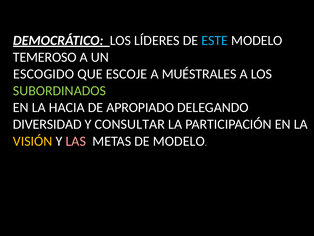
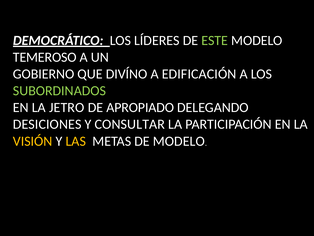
ESTE colour: light blue -> light green (215, 40)
ESCOGIDO: ESCOGIDO -> GOBIERNO (44, 74)
ESCOJE: ESCOJE -> DIVÍNO (127, 74)
MUÉSTRALES: MUÉSTRALES -> EDIFICACIÓN (199, 74)
HACIA: HACIA -> JETRO (67, 107)
DIVERSIDAD: DIVERSIDAD -> DESICIONES (47, 124)
LAS colour: pink -> yellow (76, 141)
